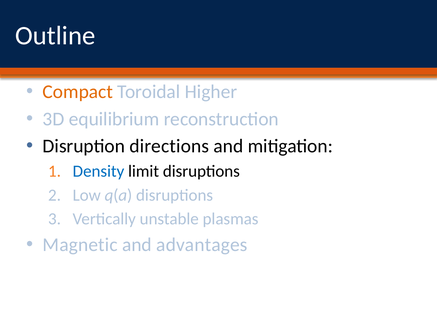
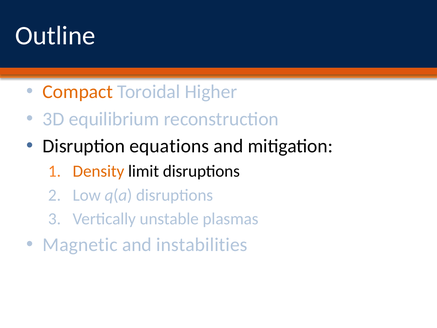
directions: directions -> equations (169, 146)
Density colour: blue -> orange (98, 171)
advantages: advantages -> instabilities (202, 245)
